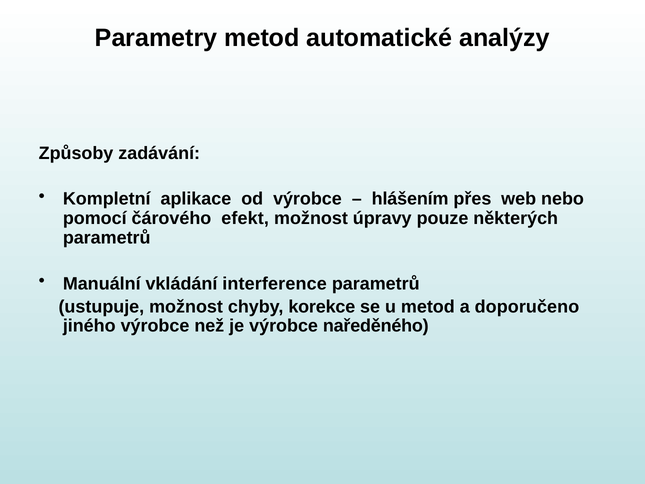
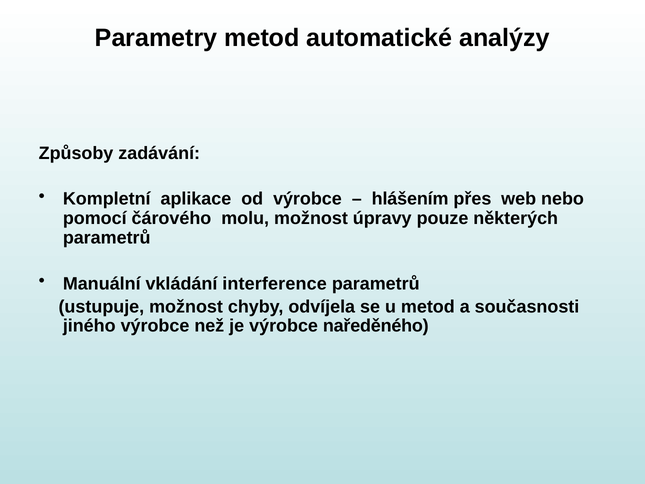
efekt: efekt -> molu (245, 218)
korekce: korekce -> odvíjela (322, 306)
doporučeno: doporučeno -> současnosti (527, 306)
